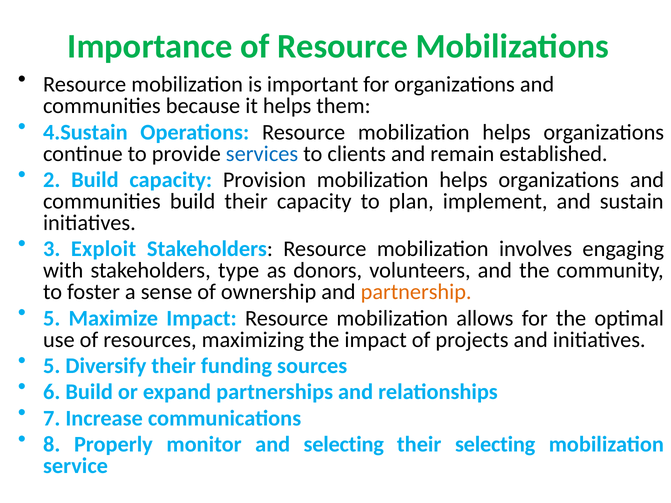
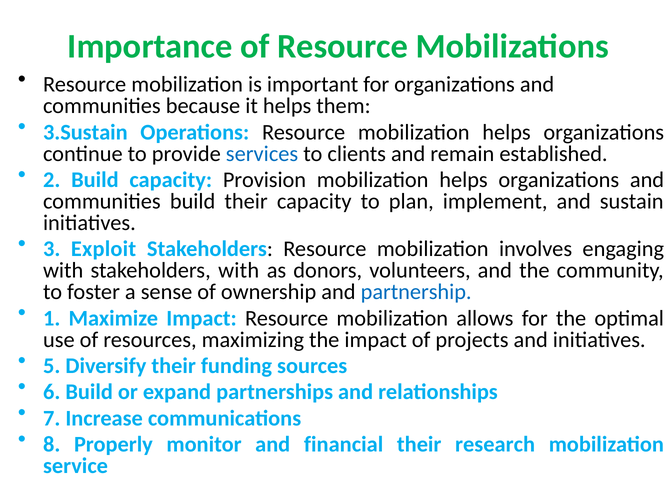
4.Sustain: 4.Sustain -> 3.Sustain (85, 132)
stakeholders type: type -> with (239, 271)
partnership colour: orange -> blue (416, 292)
5: 5 -> 1 (52, 318)
and selecting: selecting -> financial (344, 445)
their selecting: selecting -> research (495, 445)
